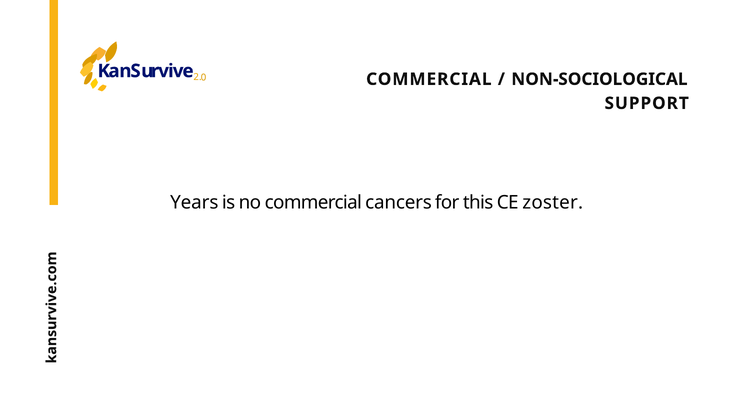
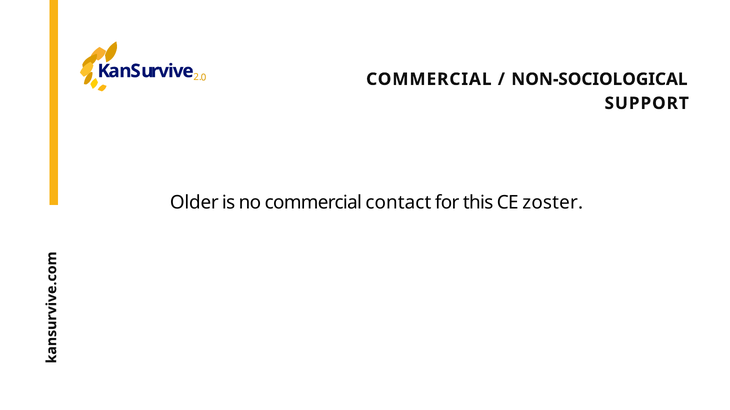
Years: Years -> Older (194, 203)
cancers: cancers -> contact (398, 203)
